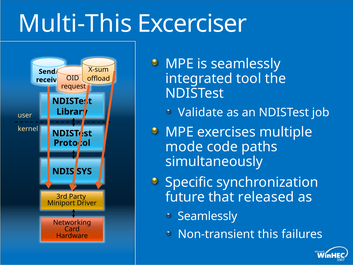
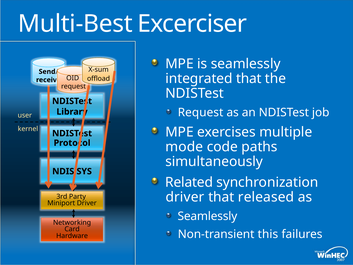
Multi-This: Multi-This -> Multi-Best (75, 24)
integrated tool: tool -> that (249, 79)
Validate: Validate -> Request (201, 112)
Specific: Specific -> Related (189, 182)
future: future -> driver (185, 197)
